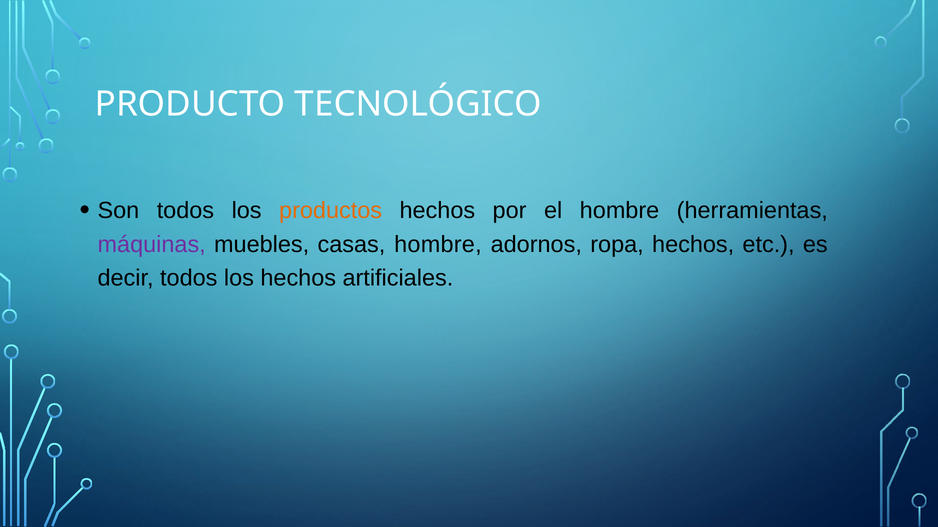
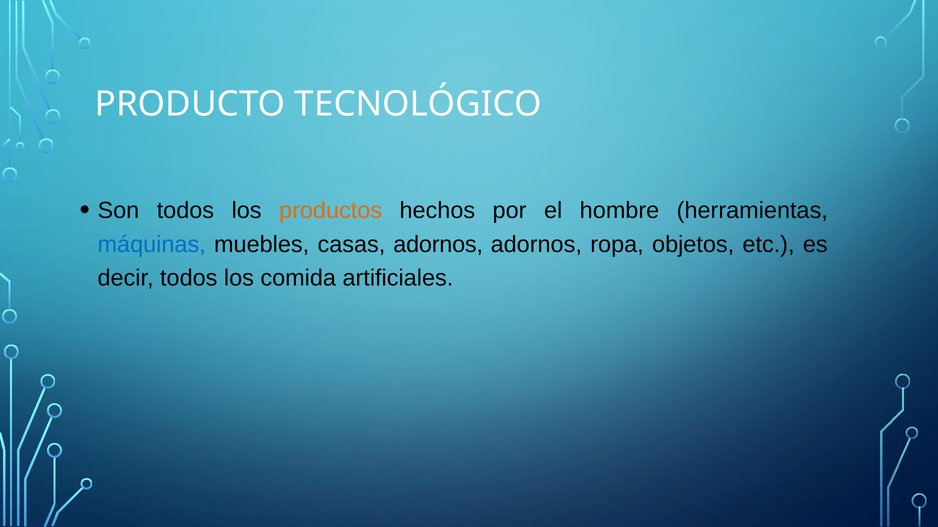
máquinas colour: purple -> blue (152, 245)
casas hombre: hombre -> adornos (438, 245)
ropa hechos: hechos -> objetos (693, 245)
los hechos: hechos -> comida (298, 278)
